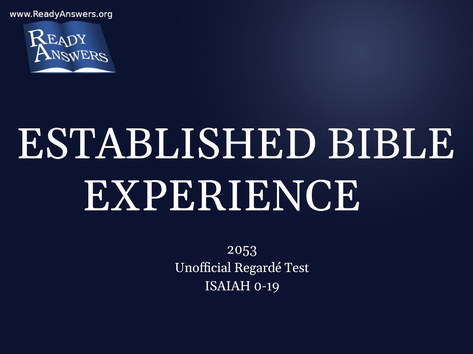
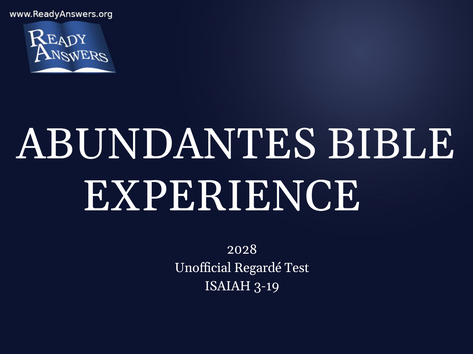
ESTABLISHED: ESTABLISHED -> ABUNDANTES (167, 145)
2053: 2053 -> 2028 (242, 250)
0-19: 0-19 -> 3-19 (267, 287)
